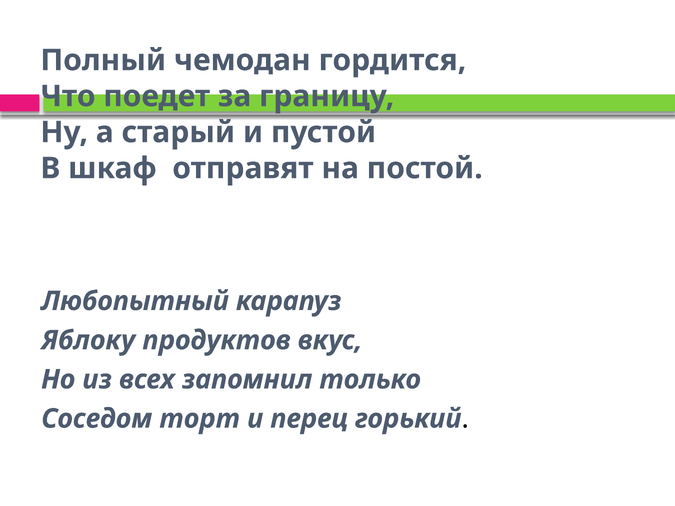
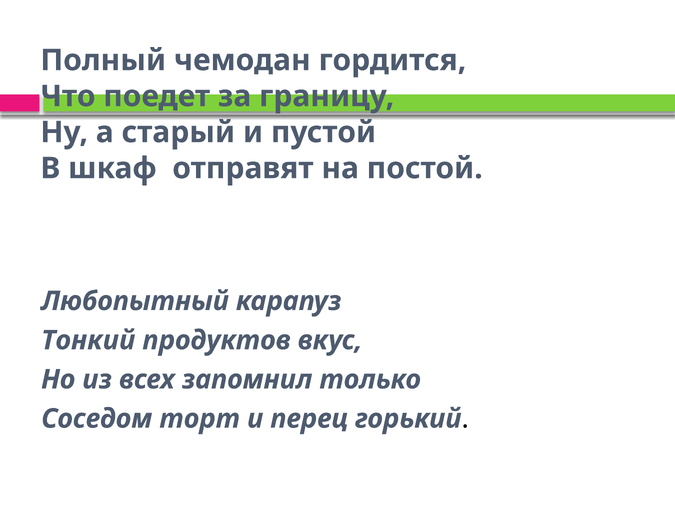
Яблоку: Яблоку -> Тонкий (88, 340)
